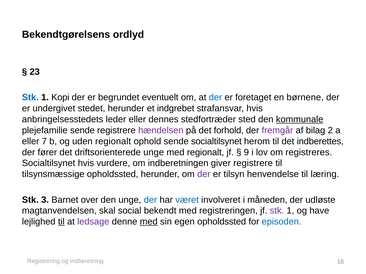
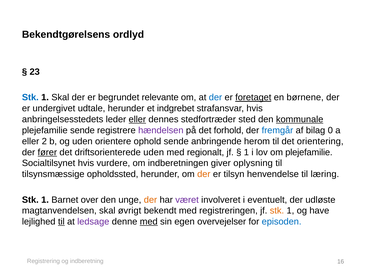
1 Kopi: Kopi -> Skal (60, 98)
eventuelt: eventuelt -> relevante (160, 98)
foretaget underline: none -> present (253, 98)
stedet: stedet -> udtale (92, 109)
eller underline: none -> present (137, 120)
fremgår colour: purple -> blue (277, 131)
2: 2 -> 0 (330, 131)
7: 7 -> 2 (44, 142)
uden regionalt: regionalt -> orientere (113, 142)
sende socialtilsynet: socialtilsynet -> anbringende (216, 142)
indberettes: indberettes -> orientering (320, 142)
fører underline: none -> present (47, 153)
driftsorienterede unge: unge -> uden (154, 153)
9: 9 -> 1 (246, 153)
om registreres: registreres -> plejefamilie (309, 153)
giver registrere: registrere -> oplysning (253, 164)
der colour: purple -> orange (204, 174)
3: 3 -> 1 (45, 200)
der colour: blue -> orange (150, 200)
været colour: blue -> purple (187, 200)
måneden: måneden -> eventuelt (267, 200)
social: social -> øvrigt (130, 211)
stk colour: purple -> orange (277, 211)
egen opholdssted: opholdssted -> overvejelser (222, 222)
